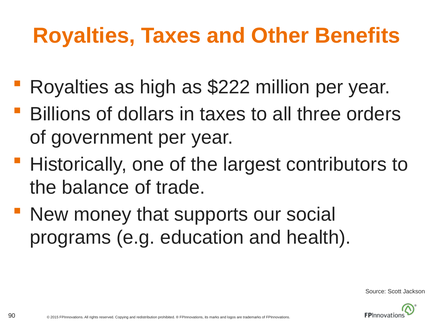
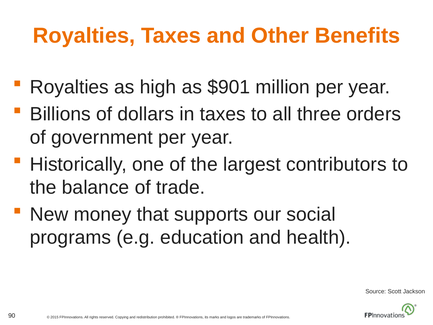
$222: $222 -> $901 (229, 87)
